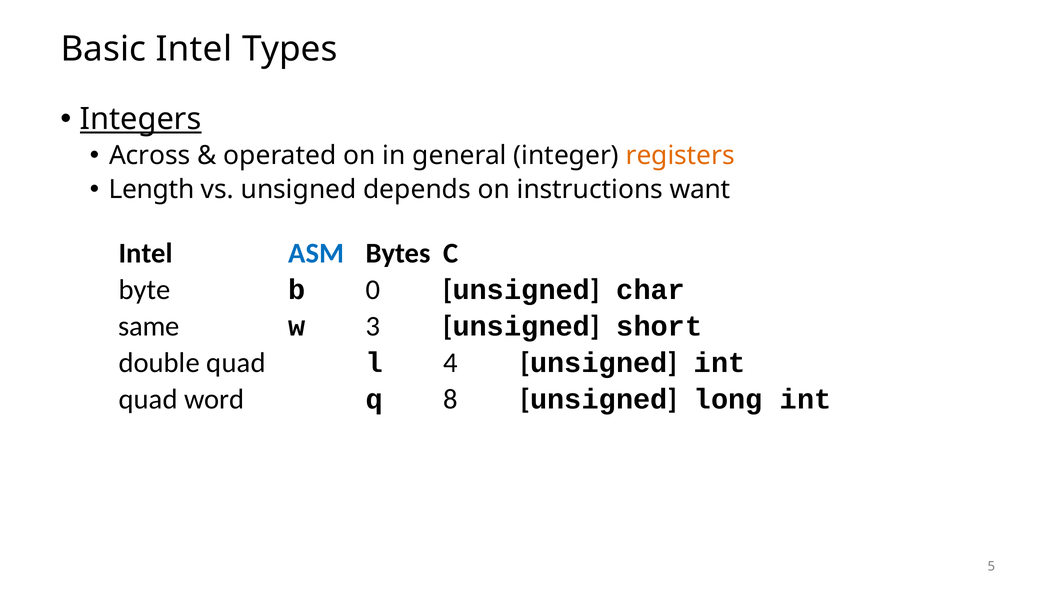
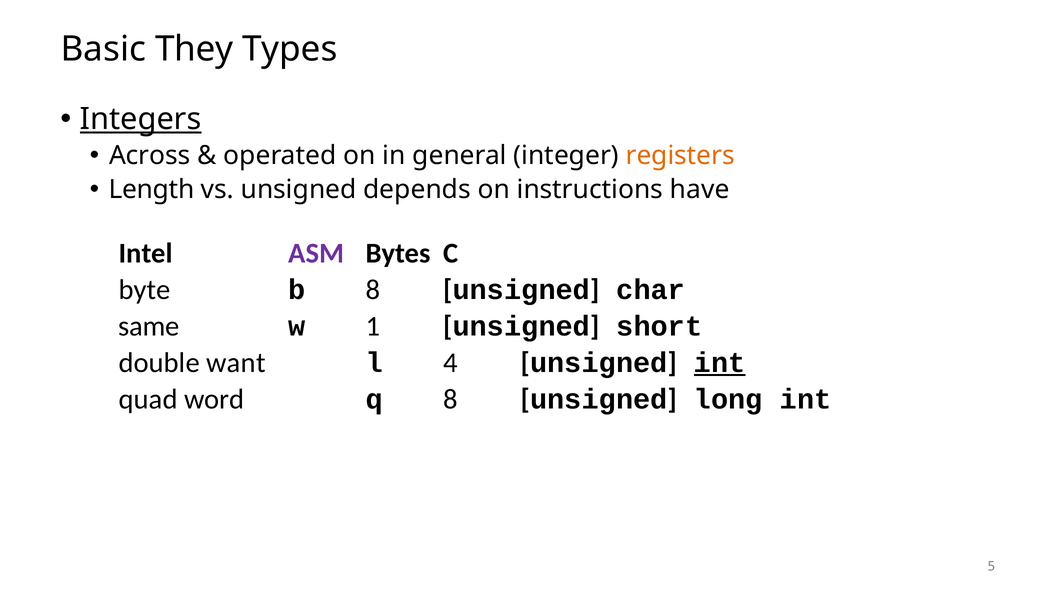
Basic Intel: Intel -> They (194, 49)
want: want -> have (700, 190)
ASM colour: blue -> purple (316, 253)
b 0: 0 -> 8 (373, 290)
3: 3 -> 1 (373, 326)
double quad: quad -> want (236, 363)
int underline: none -> present (720, 363)
